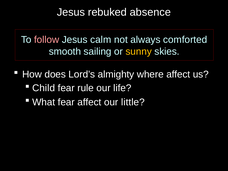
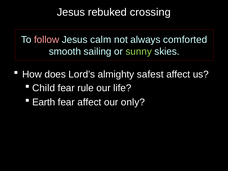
absence: absence -> crossing (150, 12)
sunny colour: yellow -> light green (139, 51)
where: where -> safest (150, 74)
What: What -> Earth (44, 102)
little: little -> only (133, 102)
